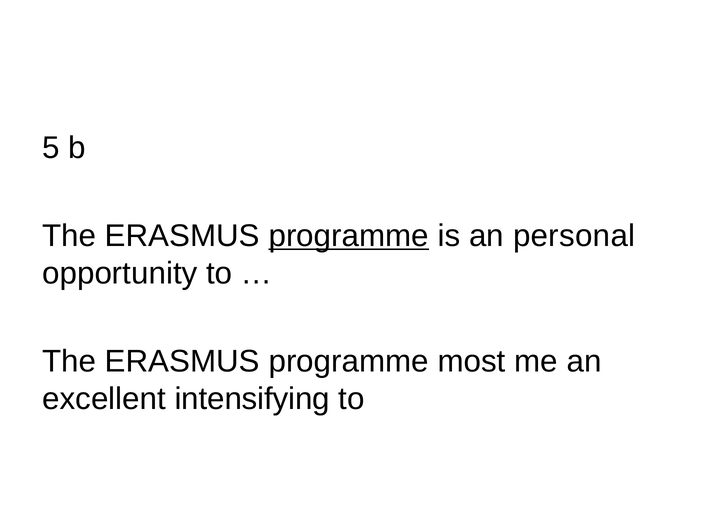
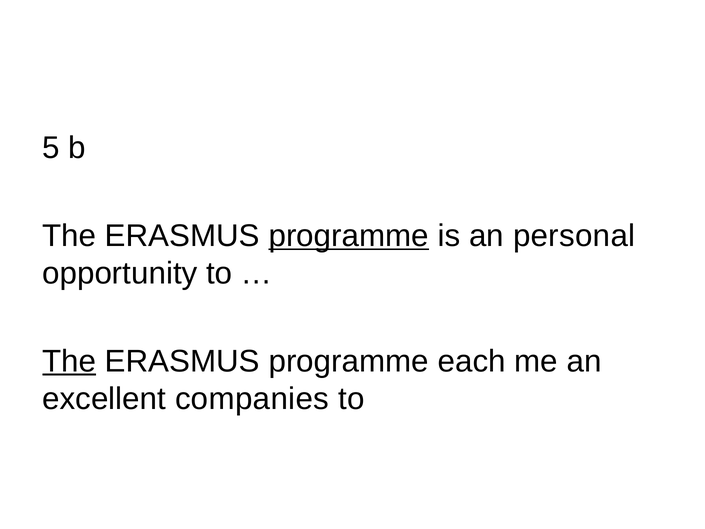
The underline: none -> present (69, 361)
most: most -> each (472, 361)
intensifying: intensifying -> companies (252, 399)
